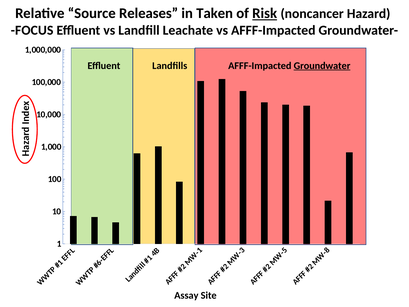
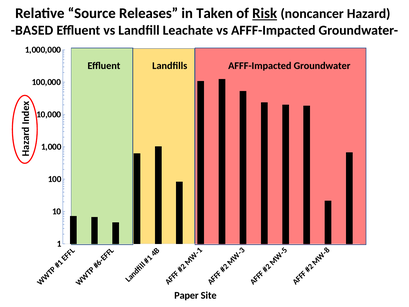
FOCUS: FOCUS -> BASED (32, 30)
Groundwater underline: present -> none (322, 66)
Assay: Assay -> Paper (186, 295)
